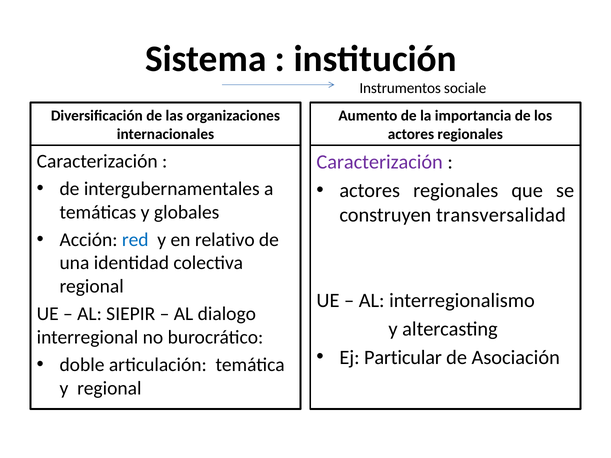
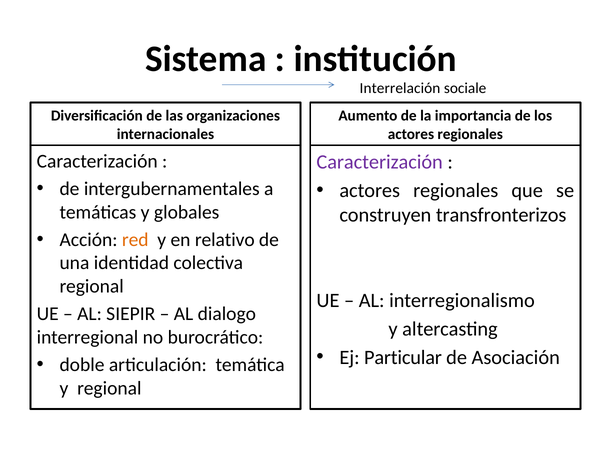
Instrumentos: Instrumentos -> Interrelación (400, 88)
transversalidad: transversalidad -> transfronterizos (501, 215)
red colour: blue -> orange (135, 240)
